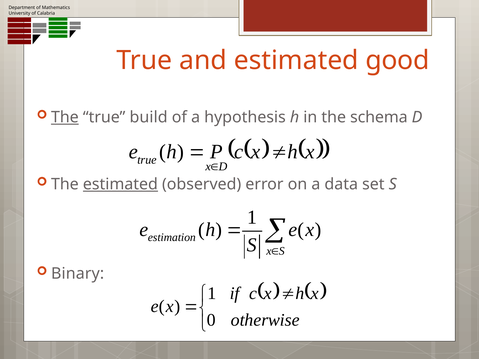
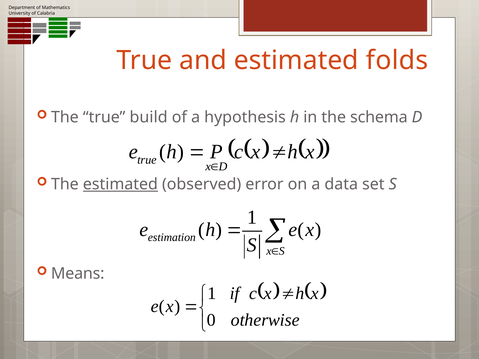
good: good -> folds (397, 60)
The underline: present -> none (65, 117)
Binary: Binary -> Means (78, 274)
